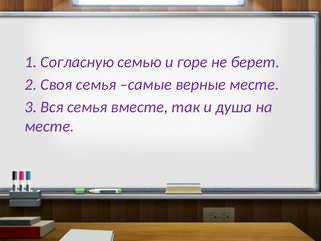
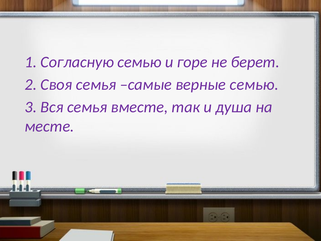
верные месте: месте -> семью (254, 84)
